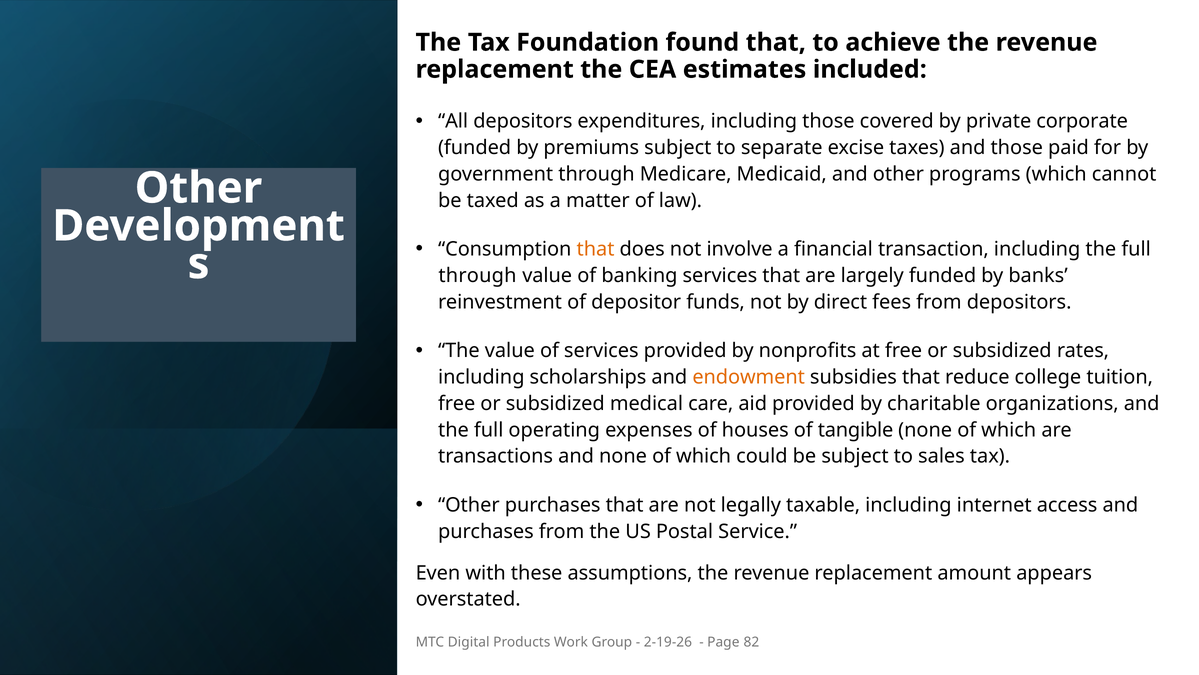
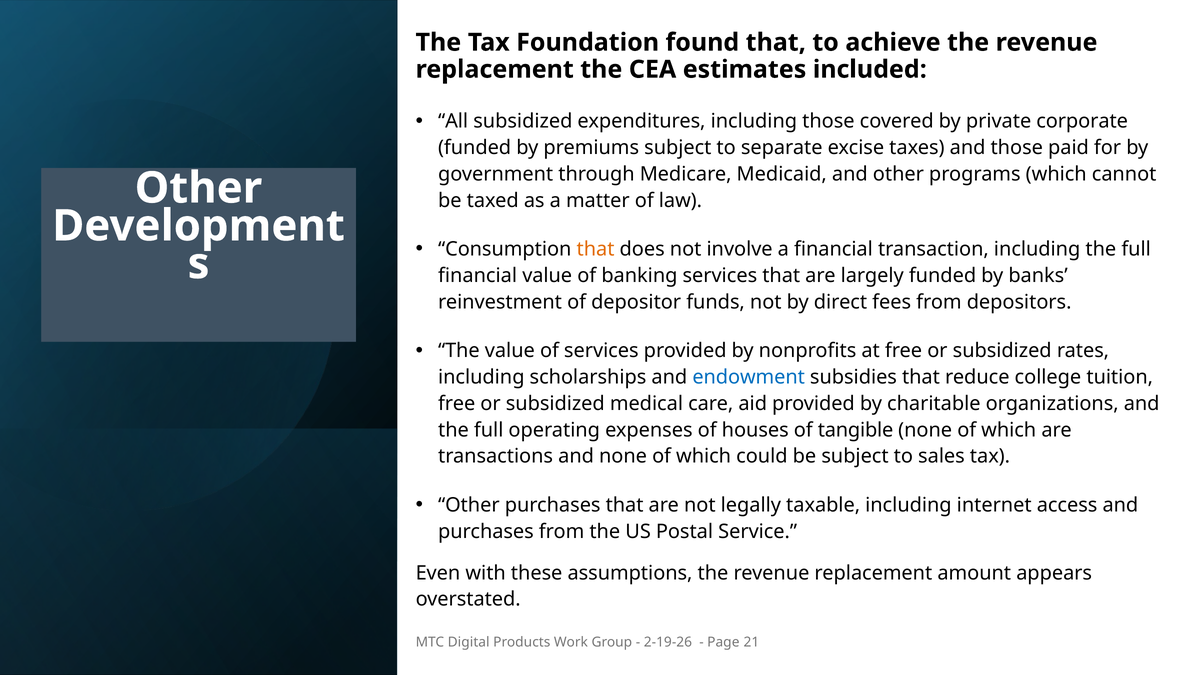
All depositors: depositors -> subsidized (523, 121)
through: through -> financial (478, 275)
endowment colour: orange -> blue (749, 377)
82: 82 -> 21 (751, 642)
